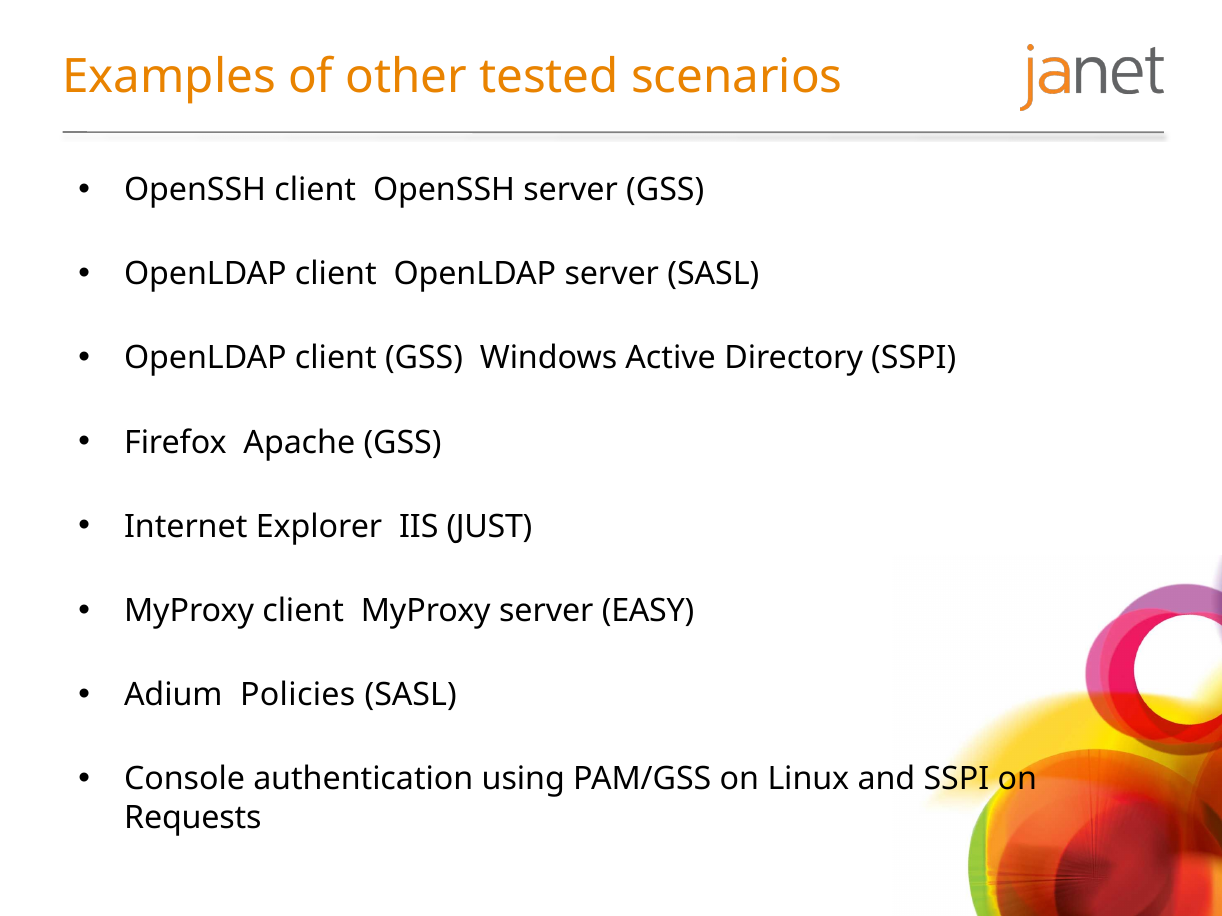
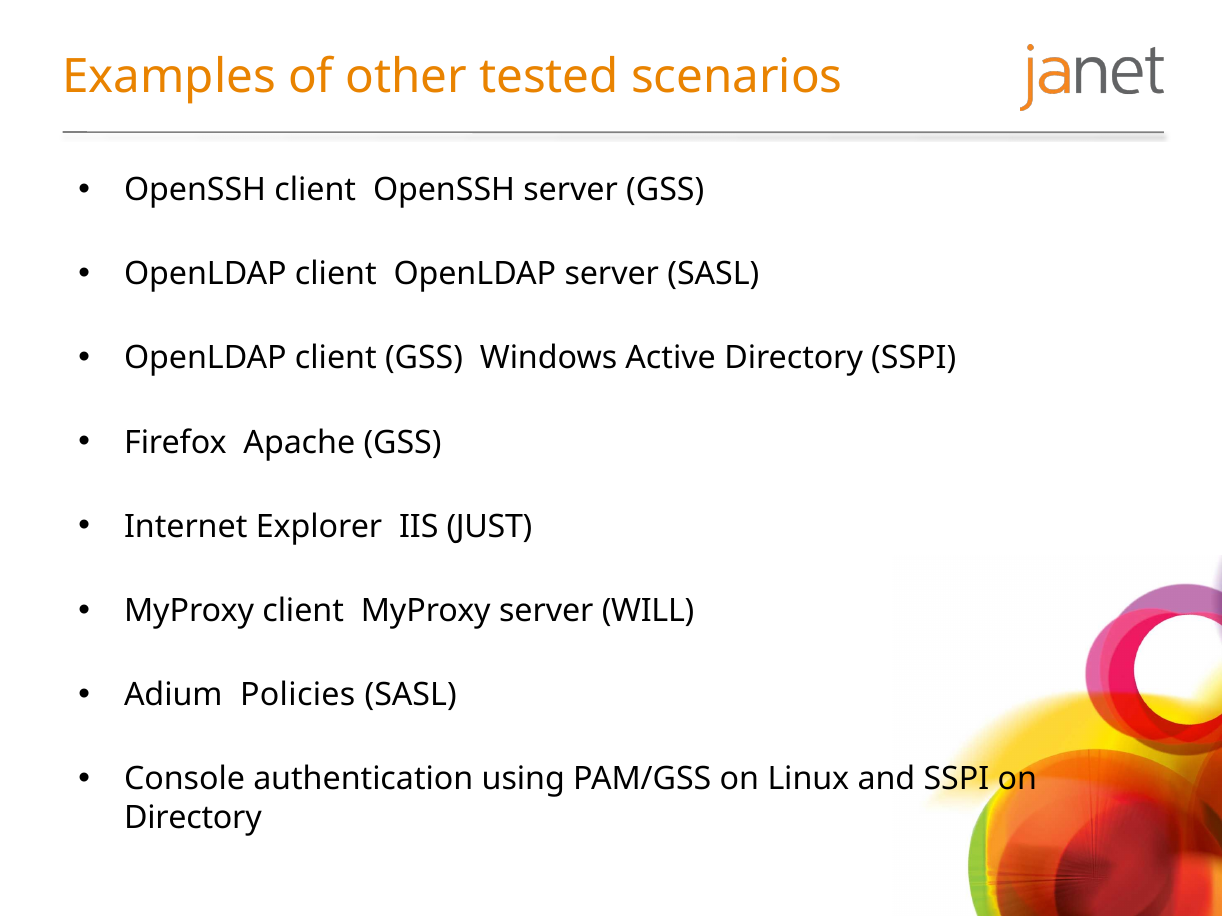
EASY: EASY -> WILL (648, 611)
Requests: Requests -> Directory (193, 818)
